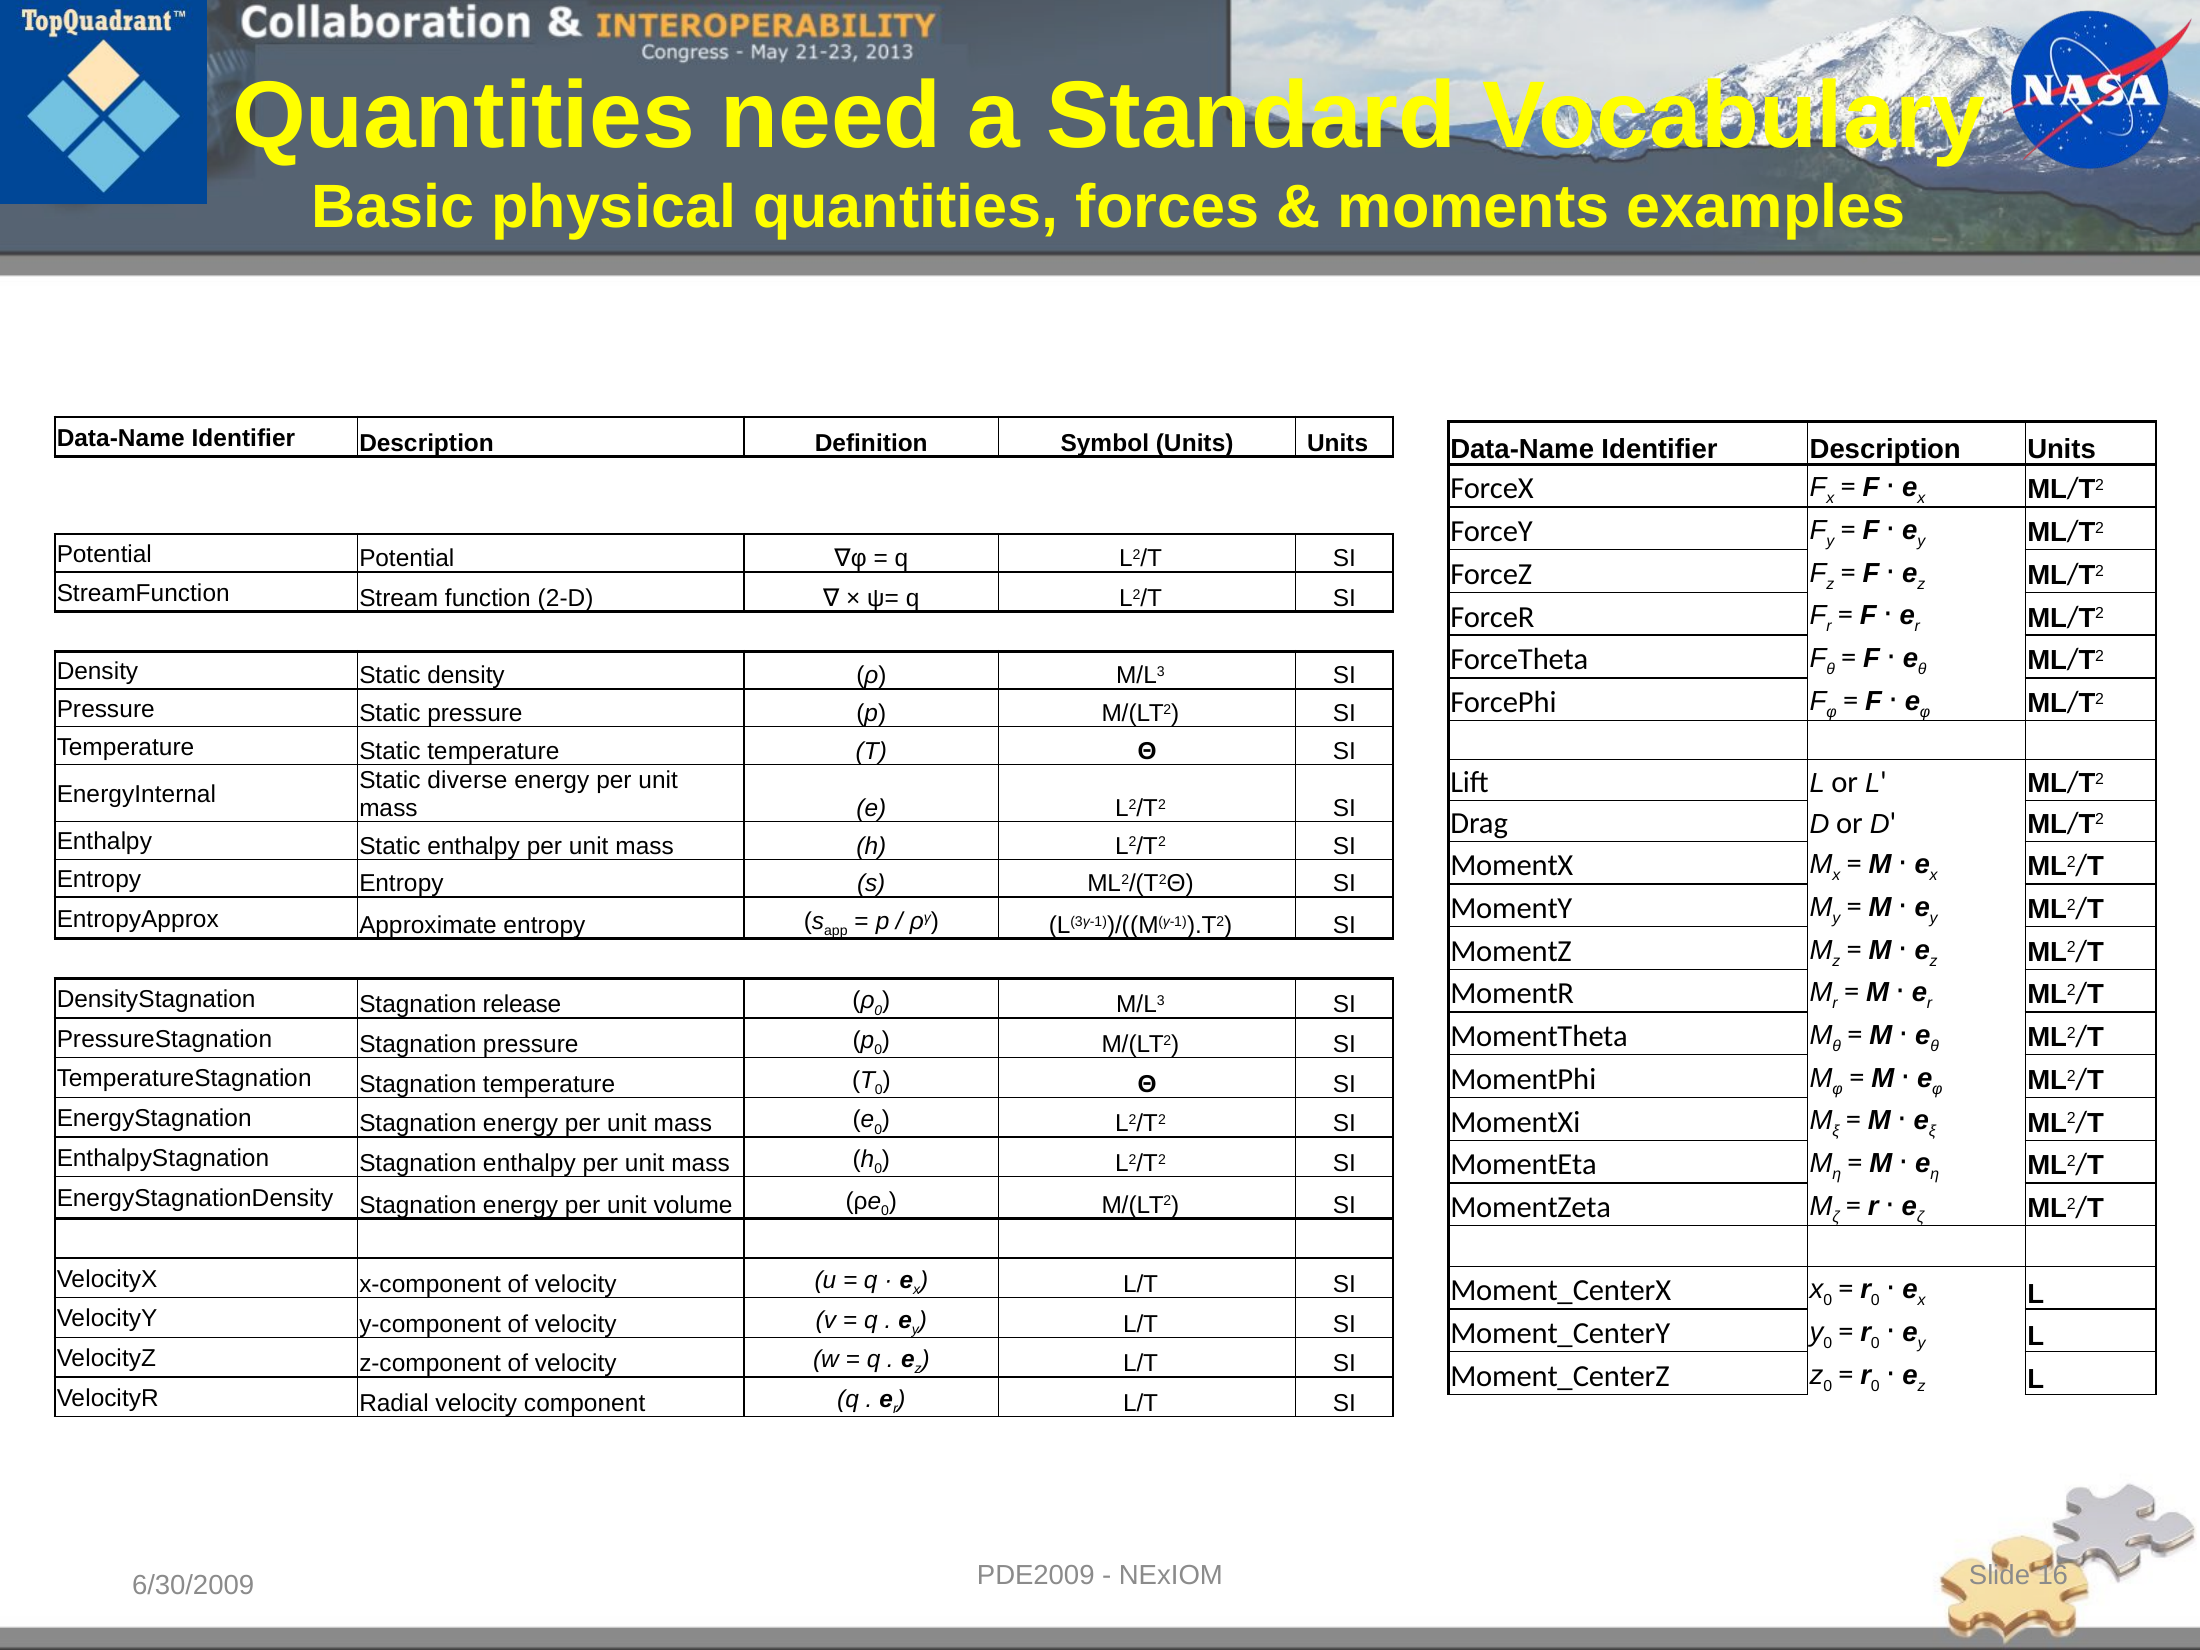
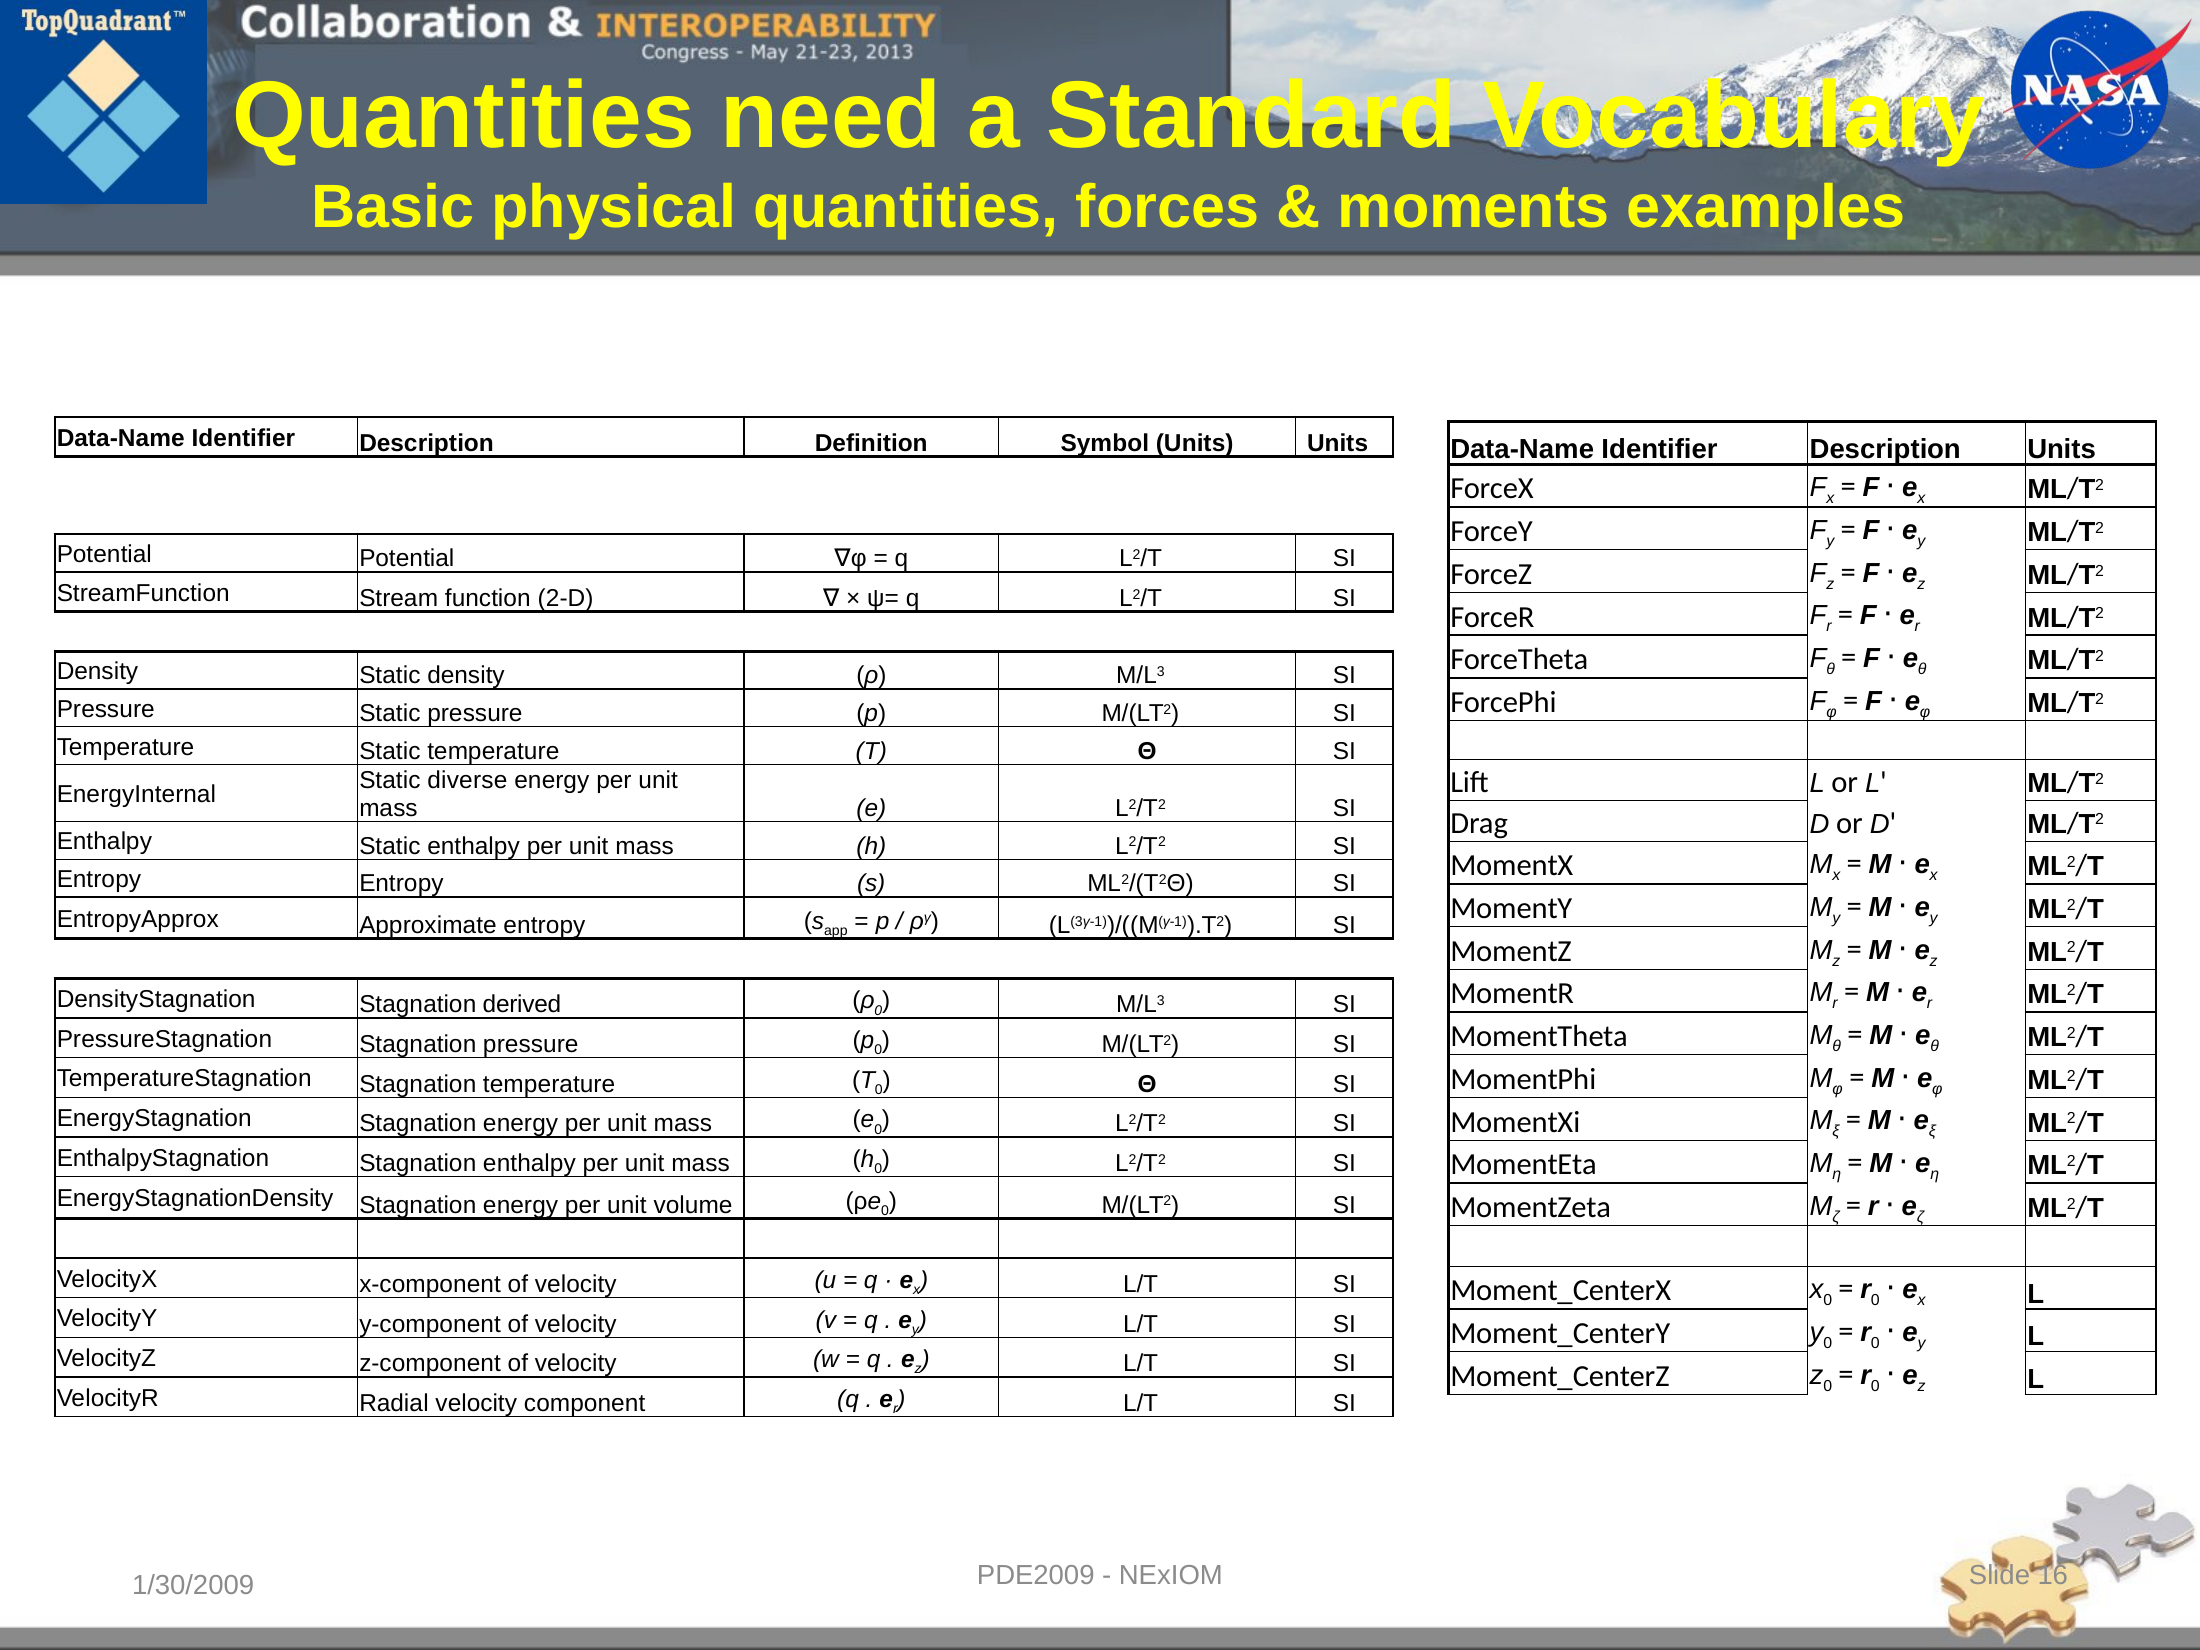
release: release -> derived (522, 1005)
6/30/2009: 6/30/2009 -> 1/30/2009 (193, 1586)
